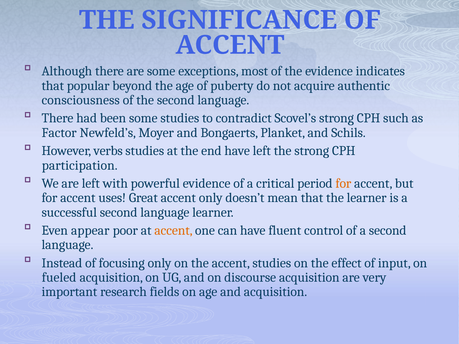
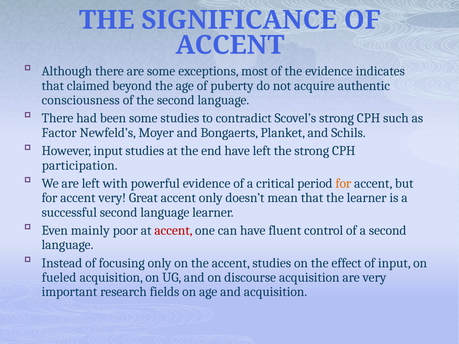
popular: popular -> claimed (88, 86)
However verbs: verbs -> input (108, 151)
accent uses: uses -> very (112, 198)
appear: appear -> mainly (90, 231)
accent colour: orange -> red (173, 231)
